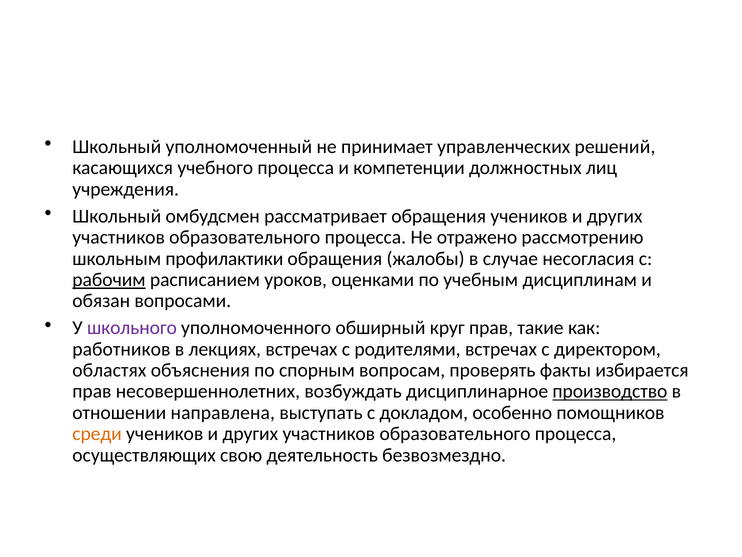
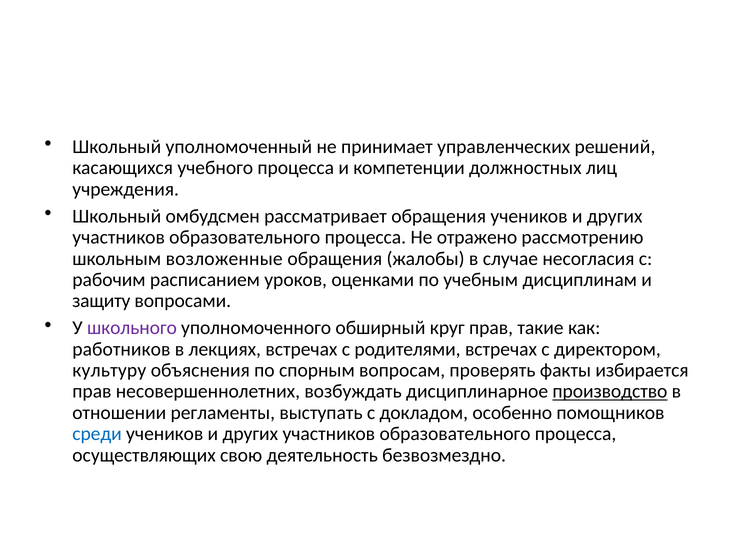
профилактики: профилактики -> возложенные (224, 258)
рабочим underline: present -> none (109, 280)
обязан: обязан -> защиту (101, 301)
областях: областях -> культуру (109, 370)
направлена: направлена -> регламенты (223, 412)
среди colour: orange -> blue (97, 433)
